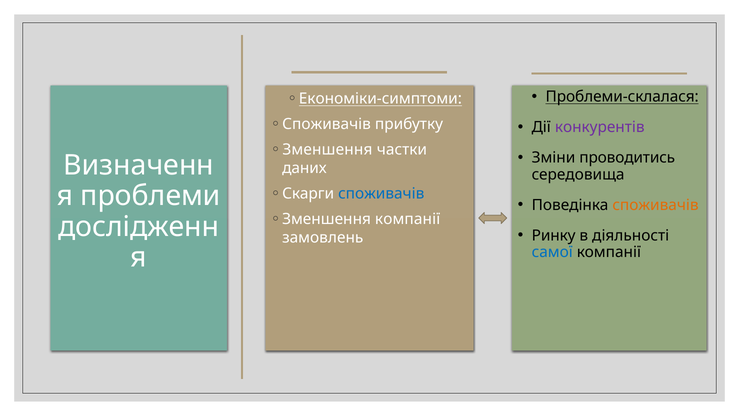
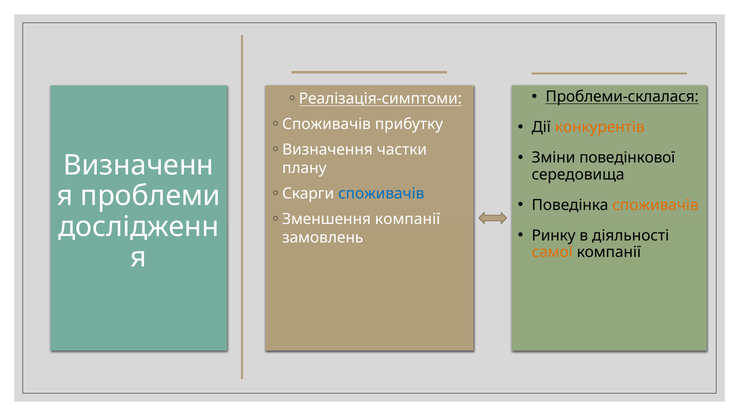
Економіки-симптоми: Економіки-симптоми -> Реалізація-симптоми (380, 99)
конкурентів colour: purple -> orange (600, 127)
Зменшення: Зменшення -> Визначення (327, 150)
проводитись: проводитись -> поведінкової (627, 158)
даних: даних -> плану (304, 168)
самої colour: blue -> orange (552, 252)
